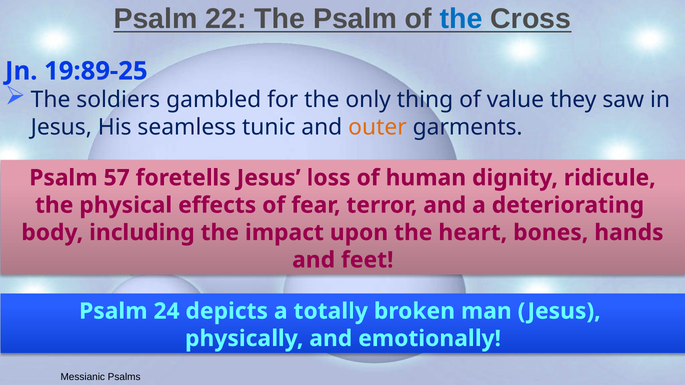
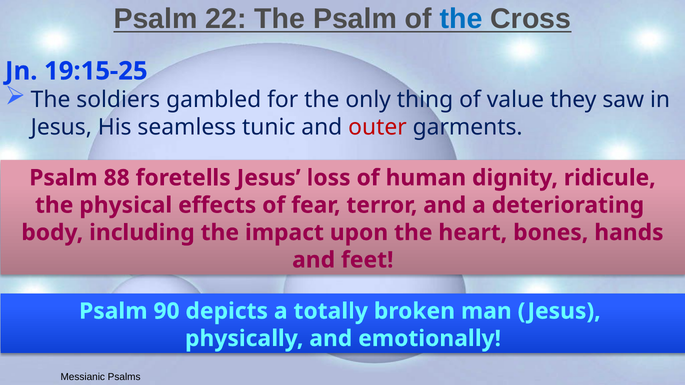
19:89-25: 19:89-25 -> 19:15-25 (96, 71)
outer colour: orange -> red (377, 127)
57: 57 -> 88 (117, 178)
24: 24 -> 90 (167, 311)
